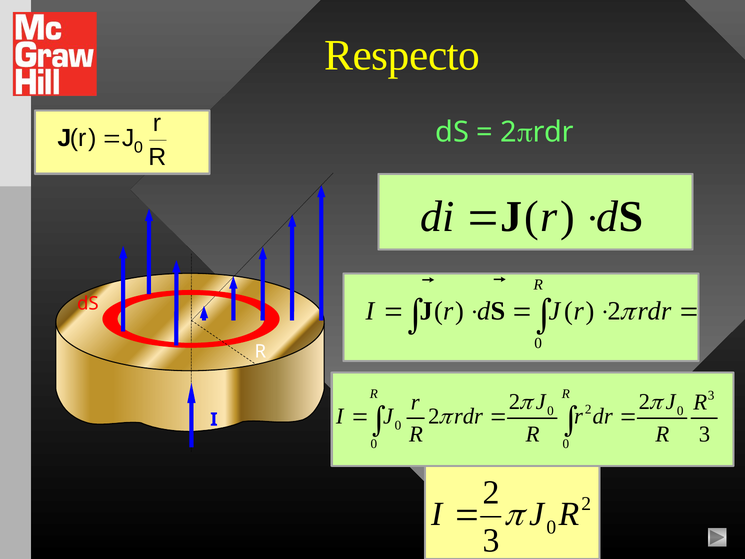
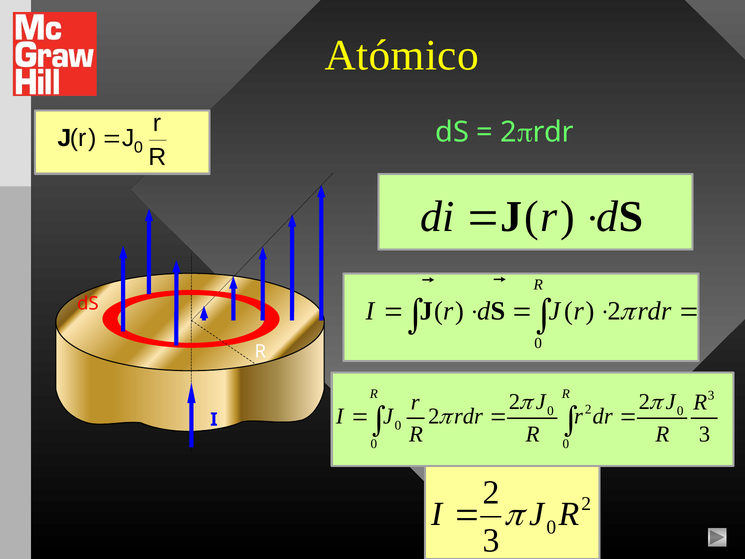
Respecto: Respecto -> Atómico (402, 56)
